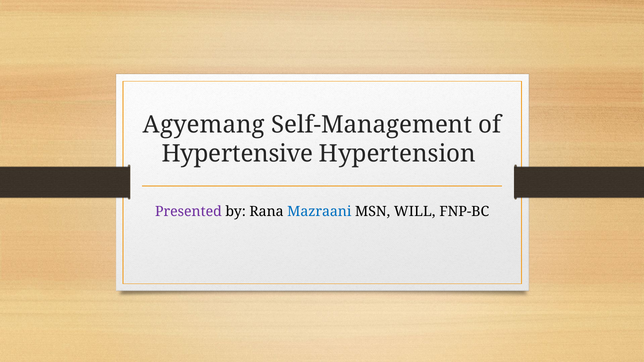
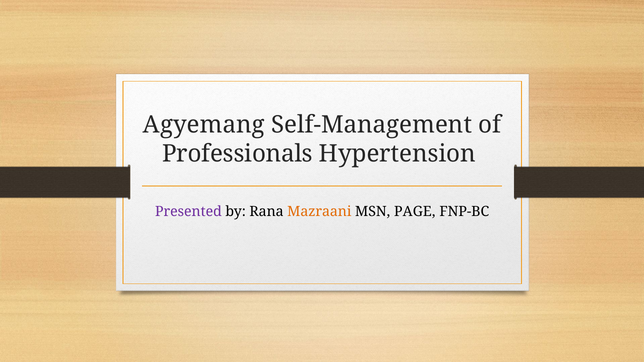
Hypertensive: Hypertensive -> Professionals (237, 154)
Mazraani colour: blue -> orange (319, 212)
WILL: WILL -> PAGE (415, 212)
